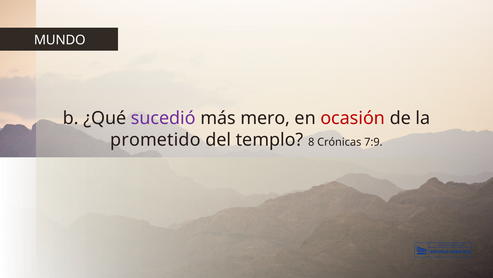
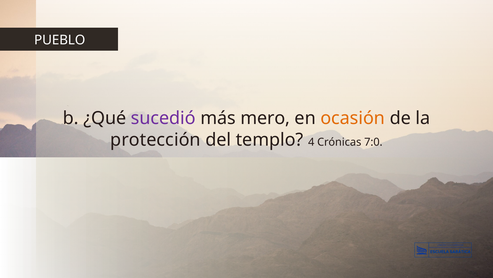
MUNDO: MUNDO -> PUEBLO (60, 40)
ocasión colour: red -> orange (353, 118)
prometido: prometido -> protección (156, 139)
8: 8 -> 4 (311, 142)
7:9: 7:9 -> 7:0 (373, 142)
